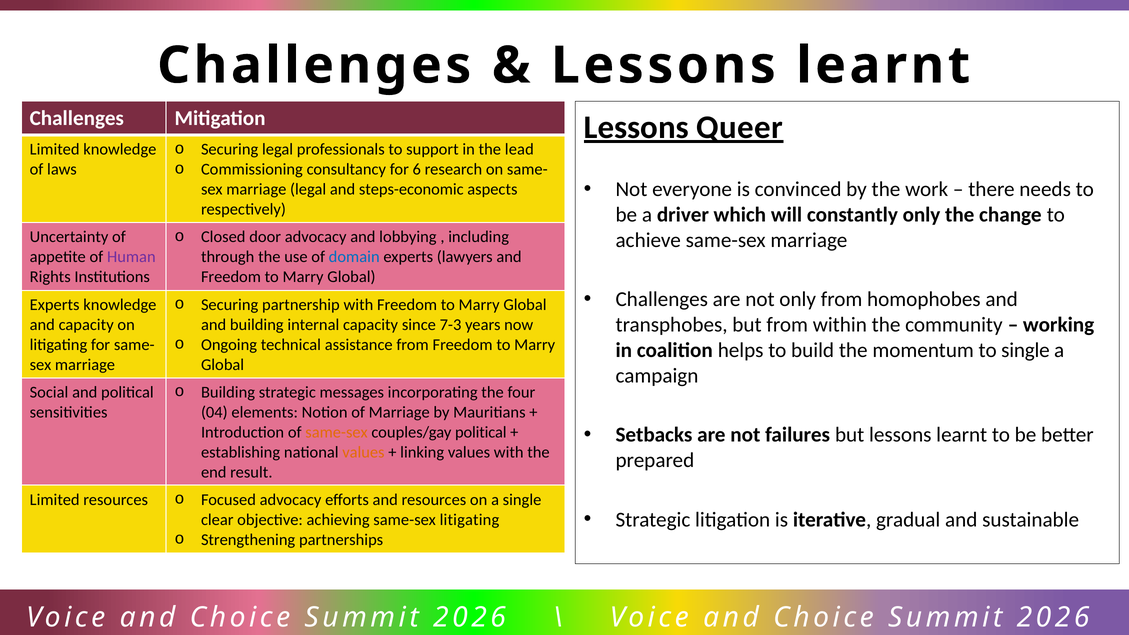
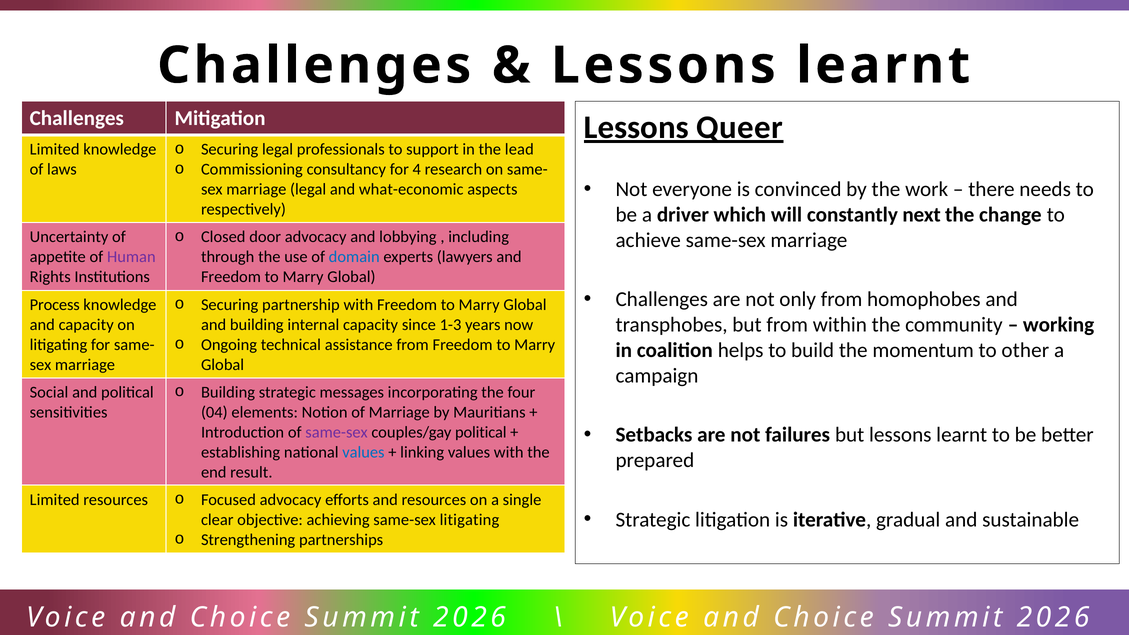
6: 6 -> 4 (417, 169)
steps-economic: steps-economic -> what-economic (411, 189)
constantly only: only -> next (922, 215)
Experts: Experts -> Process (55, 305)
7-3: 7-3 -> 1-3 (451, 325)
to single: single -> other (1025, 350)
same-sex colour: orange -> purple (337, 432)
values colour: orange -> blue (363, 452)
